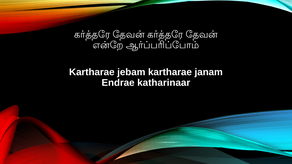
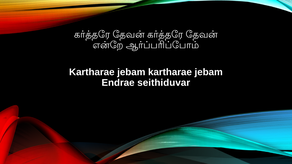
janam: janam -> jebam (209, 72)
katharinaar: katharinaar -> seithiduvar (164, 83)
